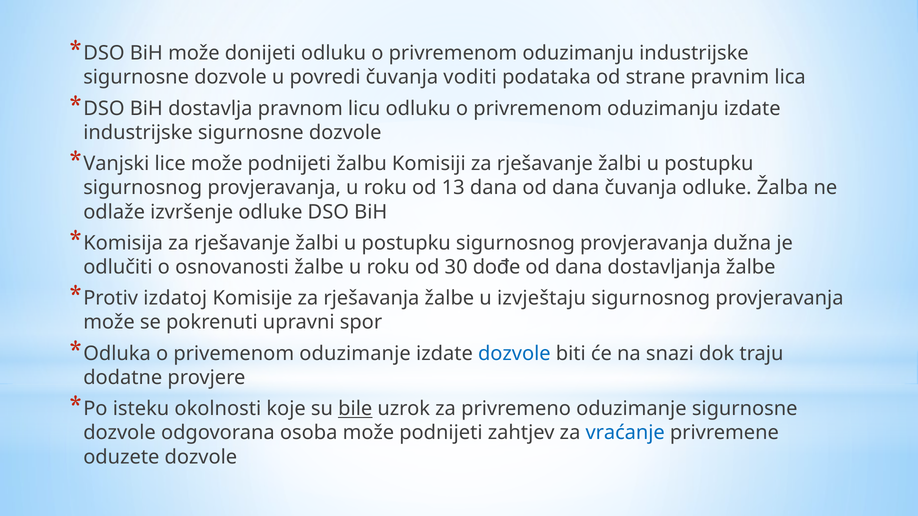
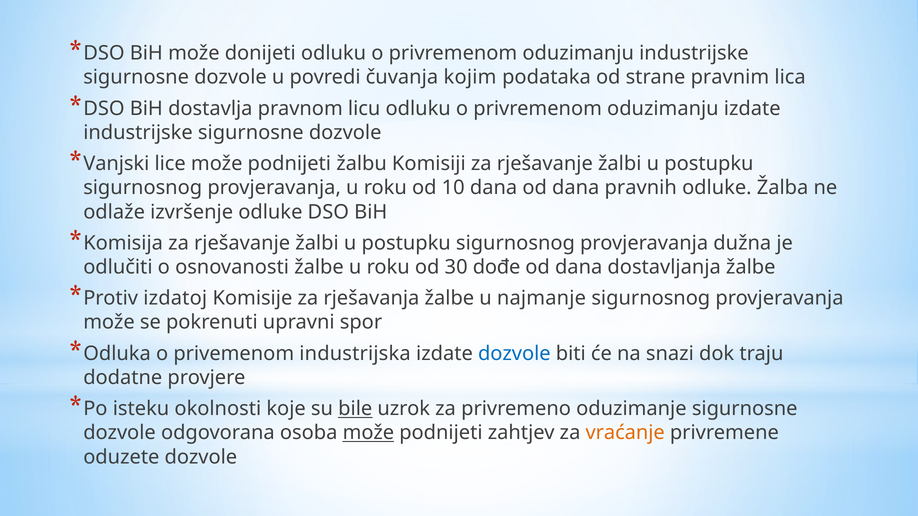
voditi: voditi -> kojim (470, 77)
13: 13 -> 10 (453, 188)
dana čuvanja: čuvanja -> pravnih (641, 188)
izvještaju: izvještaju -> najmanje (541, 299)
privemenom oduzimanje: oduzimanje -> industrijska (355, 354)
može underline: none -> present (368, 433)
vraćanje colour: blue -> orange (625, 433)
